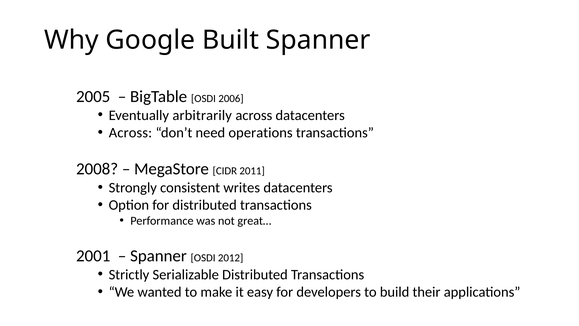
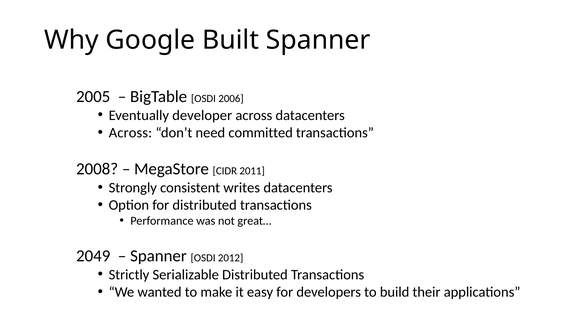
arbitrarily: arbitrarily -> developer (202, 115)
operations: operations -> committed (261, 133)
2001: 2001 -> 2049 (93, 256)
